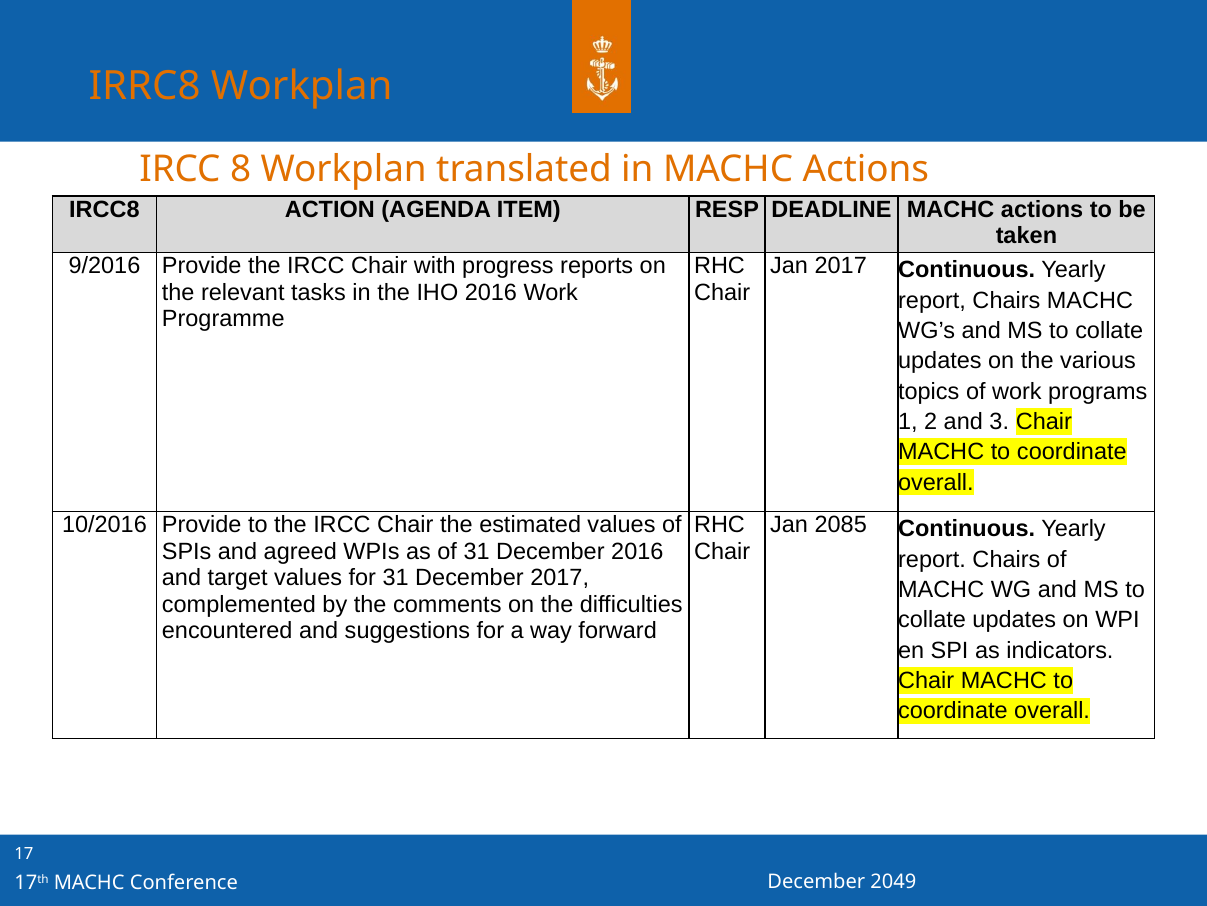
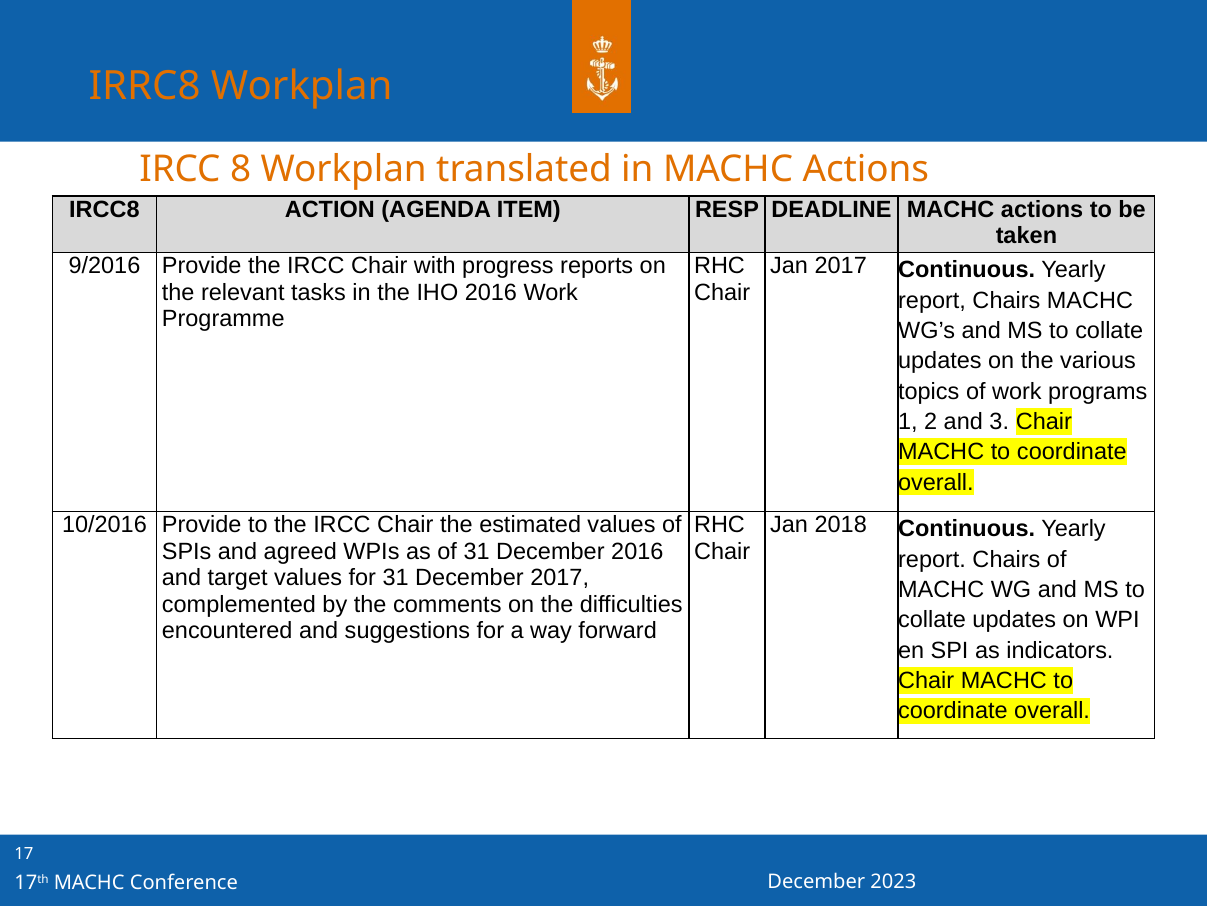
2085: 2085 -> 2018 (841, 525)
2049: 2049 -> 2023 (893, 882)
